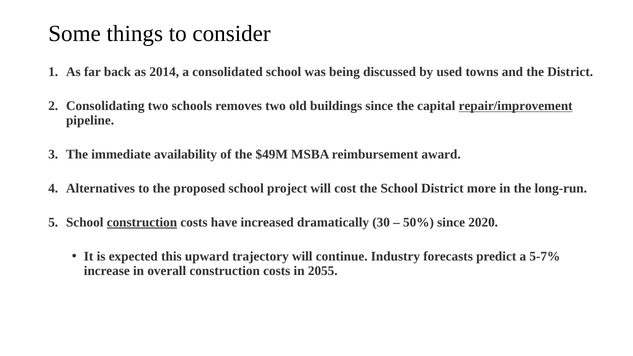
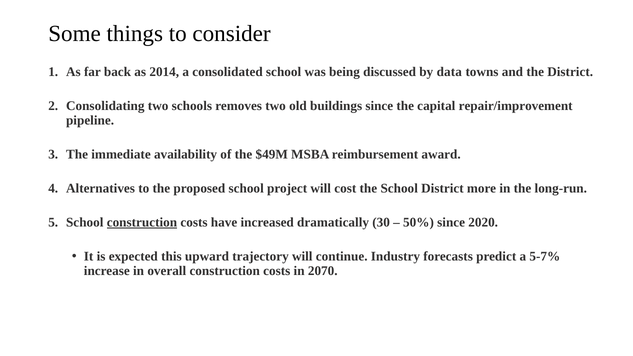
used: used -> data (449, 72)
repair/improvement underline: present -> none (516, 106)
2055: 2055 -> 2070 (323, 271)
